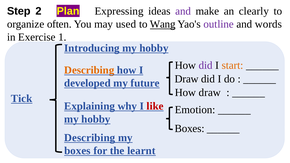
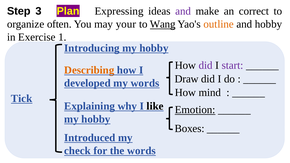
2: 2 -> 3 (39, 11)
clearly: clearly -> correct (254, 11)
used: used -> your (126, 24)
outline colour: purple -> orange (219, 24)
and words: words -> hobby (269, 24)
start colour: orange -> purple (233, 65)
my future: future -> words (145, 83)
How draw: draw -> mind (210, 93)
like colour: red -> black (155, 106)
Emotion underline: none -> present (195, 110)
Describing: Describing -> Introduced (90, 138)
boxes: boxes -> check (77, 151)
the learnt: learnt -> words (141, 151)
